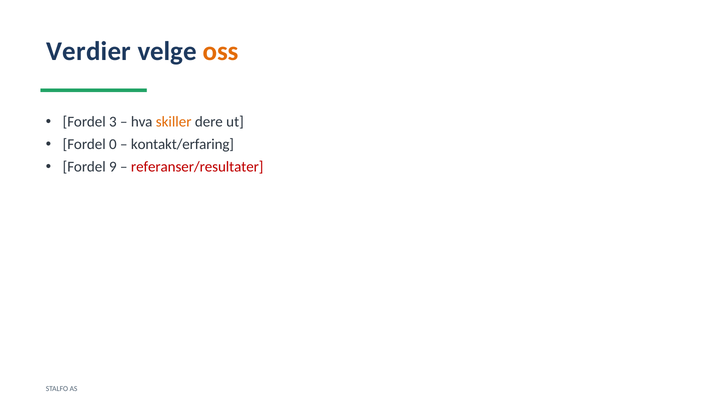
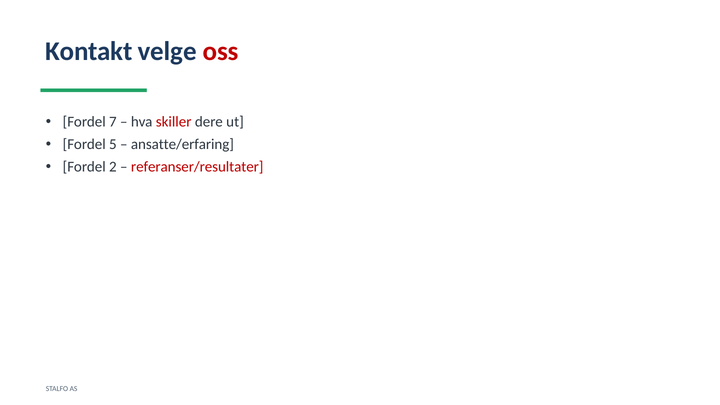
Verdier: Verdier -> Kontakt (89, 51)
oss colour: orange -> red (221, 51)
3: 3 -> 7 (113, 122)
skiller colour: orange -> red (174, 122)
0: 0 -> 5 (113, 144)
kontakt/erfaring: kontakt/erfaring -> ansatte/erfaring (182, 144)
9: 9 -> 2 (113, 167)
